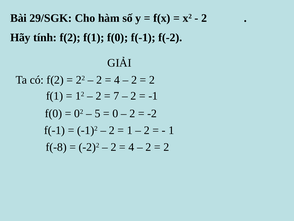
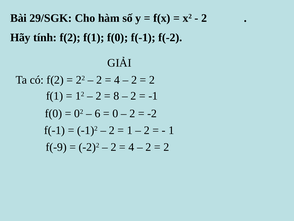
7: 7 -> 8 (116, 96)
5: 5 -> 6 (97, 113)
f(-8: f(-8 -> f(-9 (56, 147)
